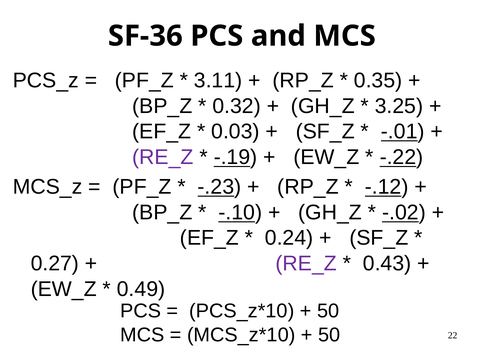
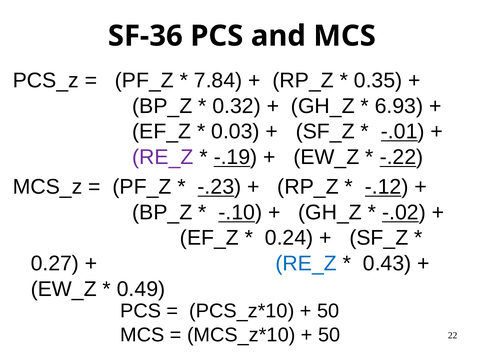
3.11: 3.11 -> 7.84 (218, 80)
3.25: 3.25 -> 6.93 (399, 106)
RE_Z colour: purple -> blue (306, 263)
